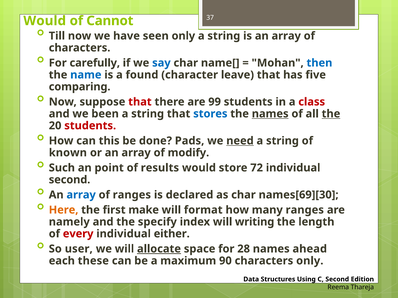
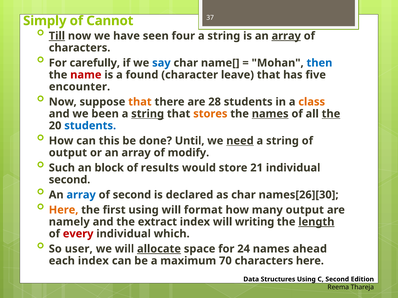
Would: Would -> Simply (45, 21)
Till underline: none -> present (57, 36)
seen only: only -> four (183, 36)
array underline: none -> present (286, 36)
name colour: blue -> red (86, 75)
comparing: comparing -> encounter (80, 87)
that colour: red -> orange (140, 102)
99: 99 -> 28 (215, 102)
class colour: red -> orange (312, 102)
string underline: none -> present (148, 114)
stores colour: blue -> orange (210, 114)
students colour: red -> blue (90, 126)
Pads: Pads -> Until (190, 141)
known: known -> output (68, 153)
point: point -> block (109, 168)
72: 72 -> 21 (257, 168)
of ranges: ranges -> second (132, 195)
names[69][30: names[69][30 -> names[26][30 (299, 195)
first make: make -> using (144, 210)
many ranges: ranges -> output (305, 210)
specify: specify -> extract (157, 222)
length underline: none -> present (316, 222)
either: either -> which (172, 234)
28: 28 -> 24 (244, 249)
each these: these -> index (93, 261)
90: 90 -> 70 (225, 261)
characters only: only -> here (310, 261)
